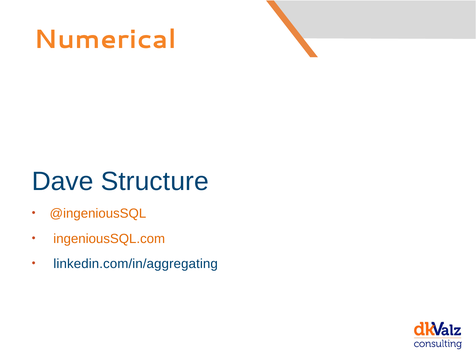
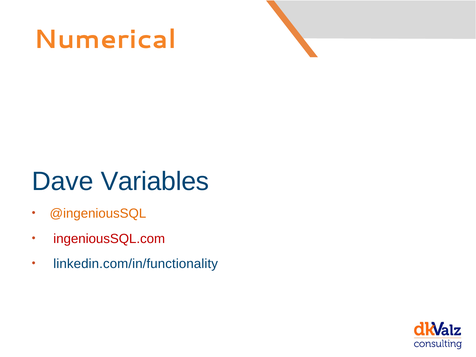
Structure: Structure -> Variables (155, 181)
ingeniousSQL.com colour: orange -> red (109, 239)
linkedin.com/in/aggregating: linkedin.com/in/aggregating -> linkedin.com/in/functionality (136, 264)
